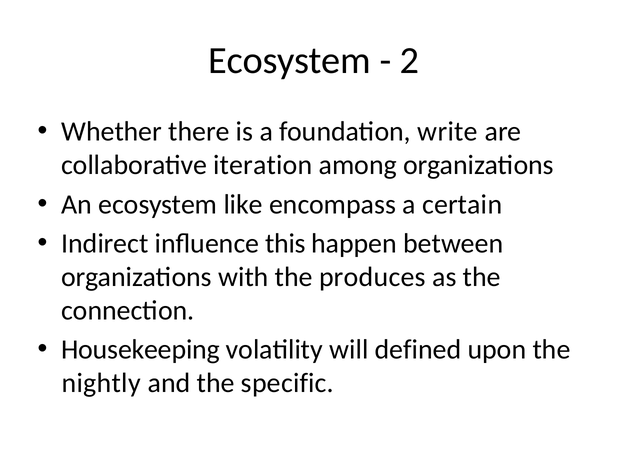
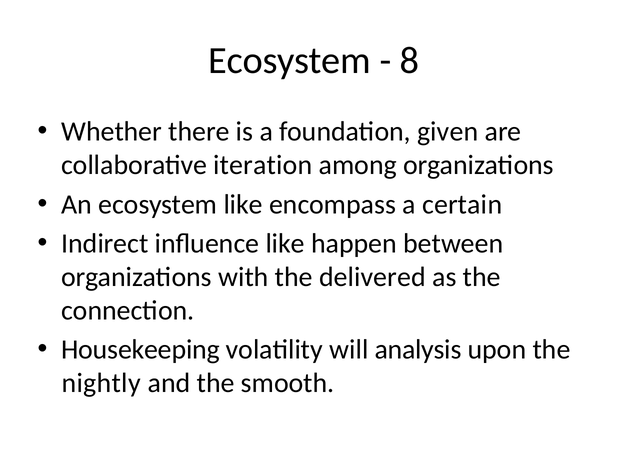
2: 2 -> 8 (410, 61)
write: write -> given (448, 132)
influence this: this -> like (285, 243)
produces: produces -> delivered (372, 277)
defined: defined -> analysis (418, 350)
specific: specific -> smooth (288, 383)
